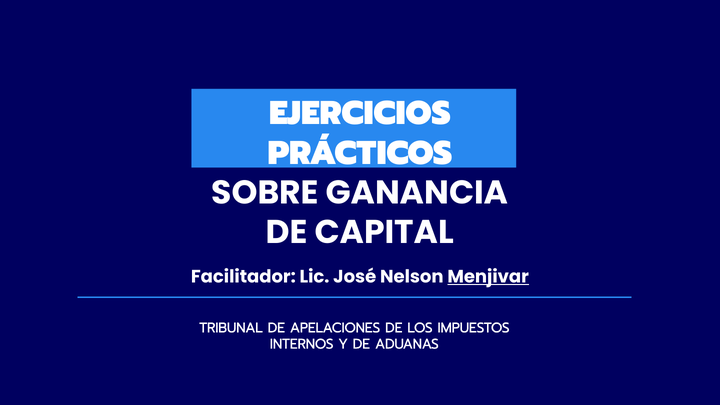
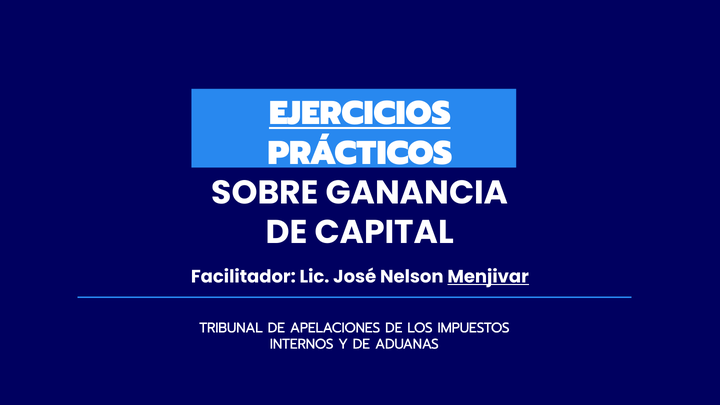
EJERCICIOS underline: none -> present (360, 114)
